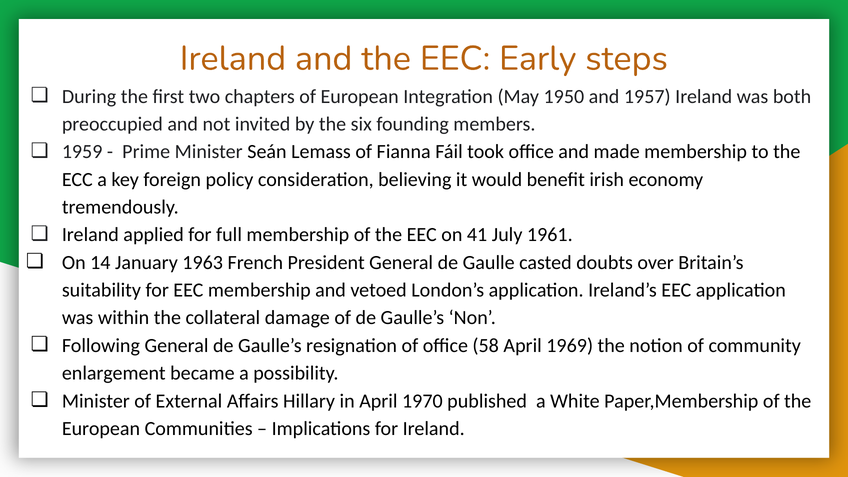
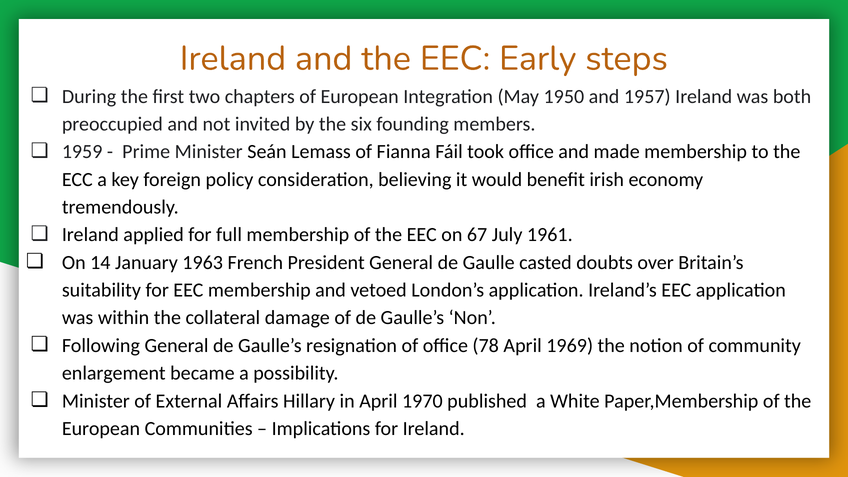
41: 41 -> 67 (477, 235)
58: 58 -> 78 (486, 346)
